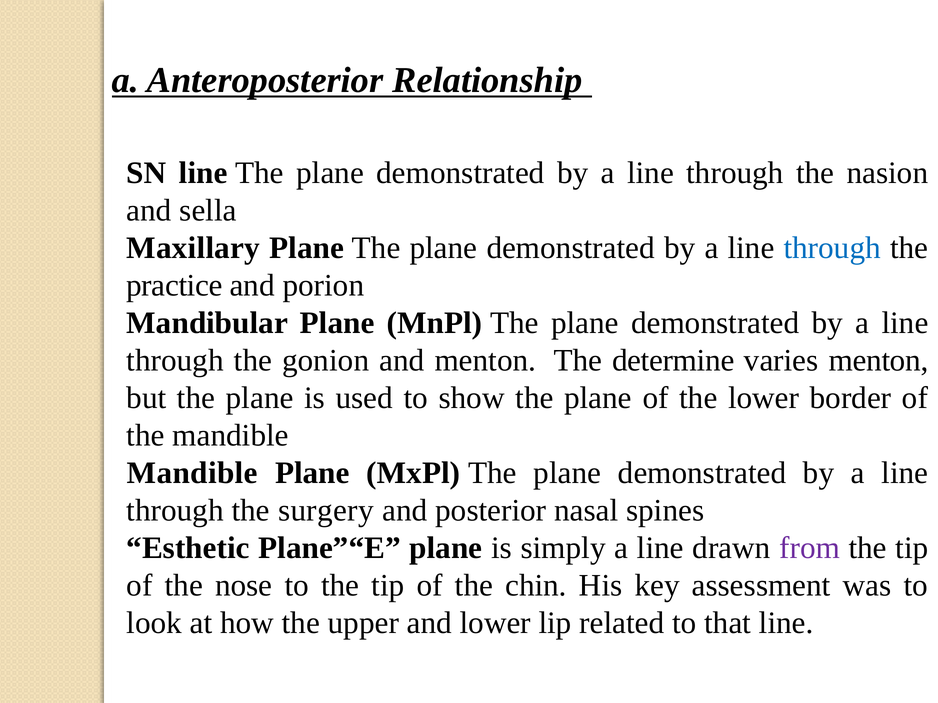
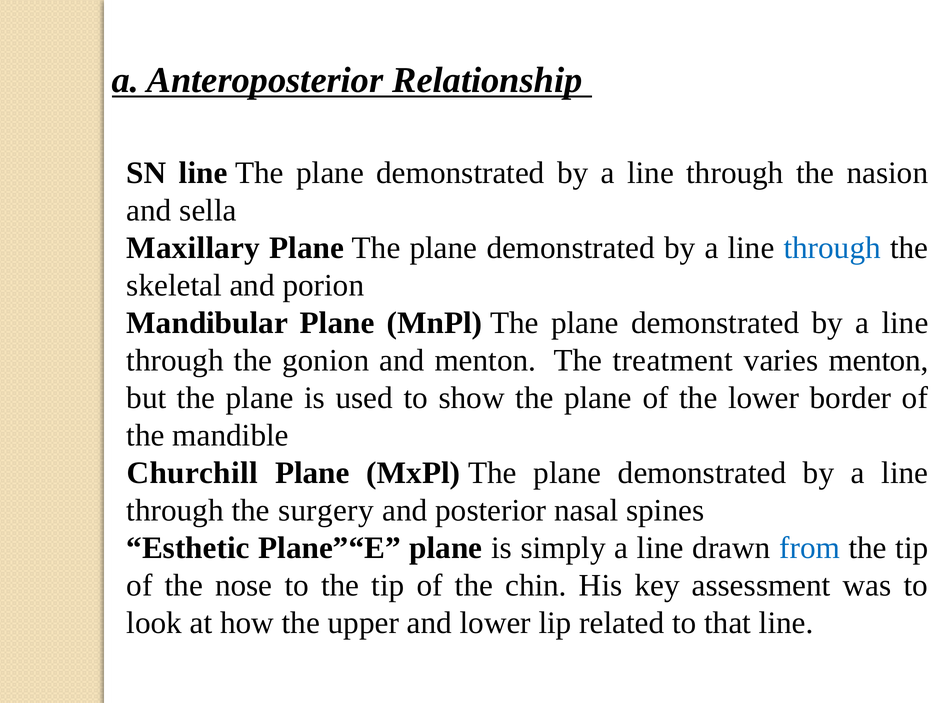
practice: practice -> skeletal (174, 286)
determine: determine -> treatment (673, 361)
Mandible: Mandible -> Churchill (192, 473)
from colour: purple -> blue (810, 548)
